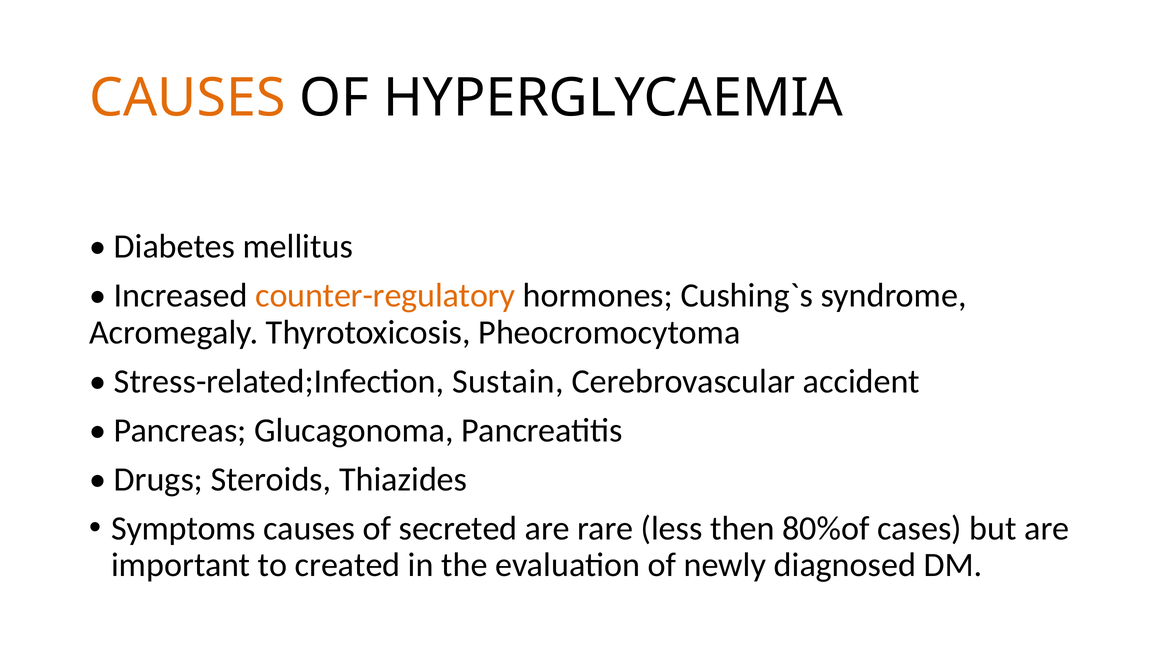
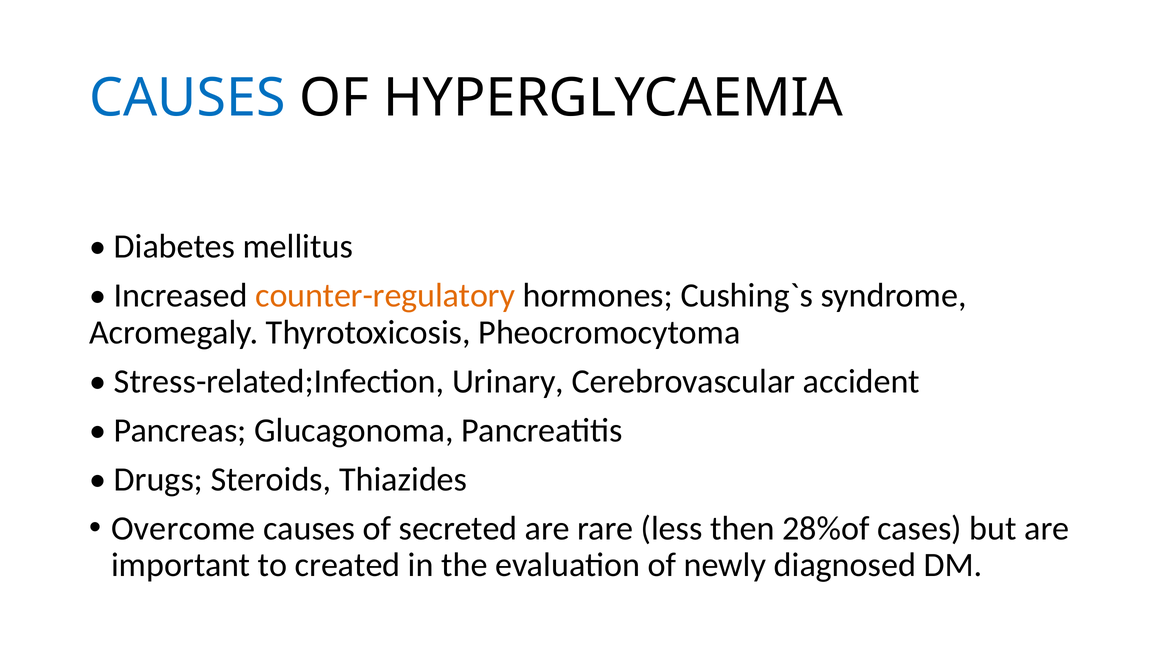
CAUSES colour: orange -> blue (187, 98)
Sustain: Sustain -> Urinary (508, 382)
Symptoms: Symptoms -> Overcome (183, 529)
80%of: 80%of -> 28%of (826, 529)
